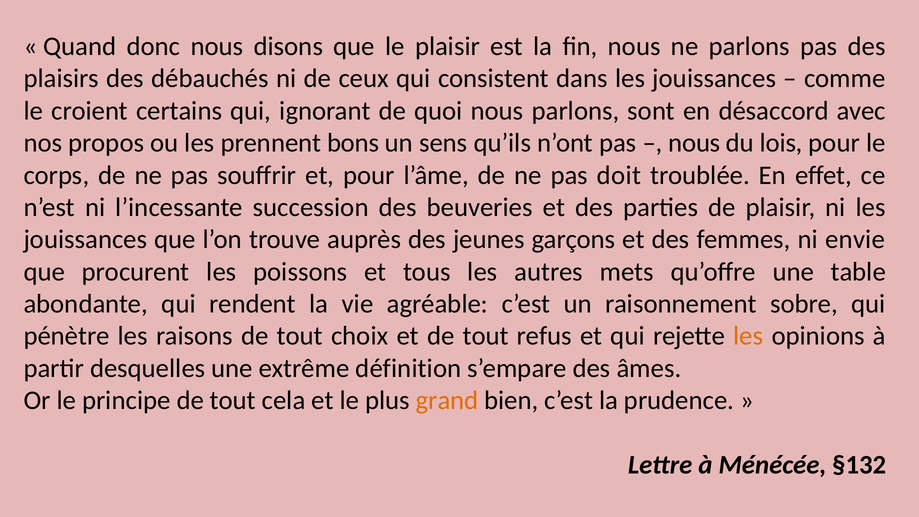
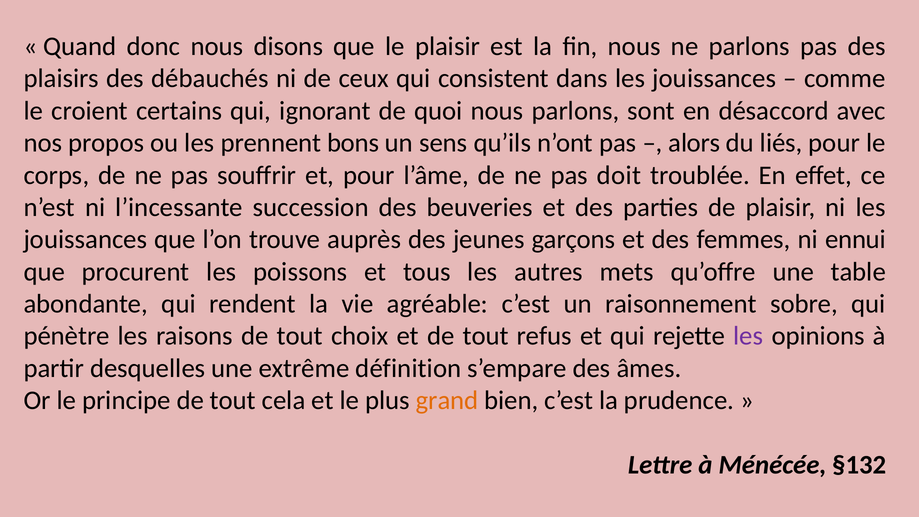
nous: nous -> alors (694, 143)
lois: lois -> liés (781, 143)
envie: envie -> ennui (855, 239)
les colour: orange -> purple (748, 336)
